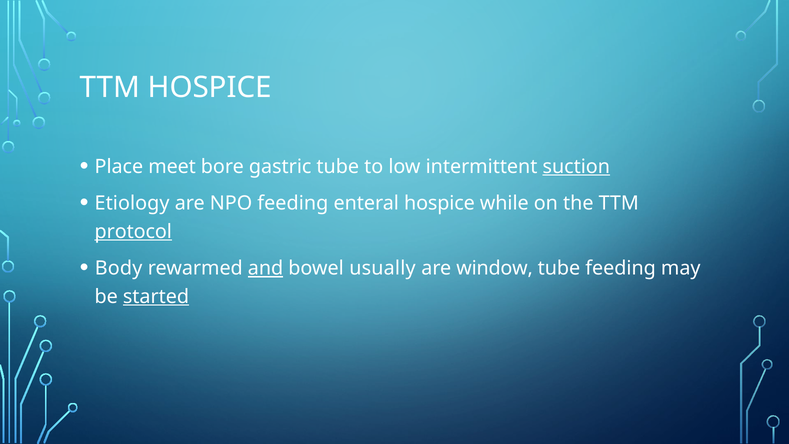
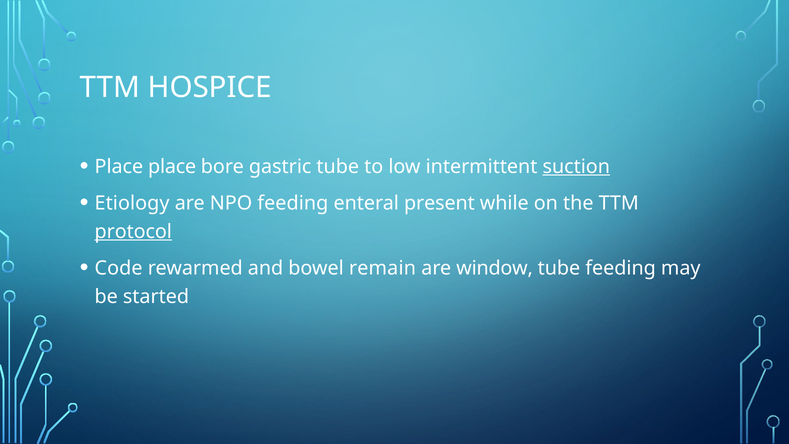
Place meet: meet -> place (172, 166)
enteral hospice: hospice -> present (439, 203)
Body: Body -> Code (119, 268)
and underline: present -> none (266, 268)
usually: usually -> remain (382, 268)
started underline: present -> none (156, 297)
